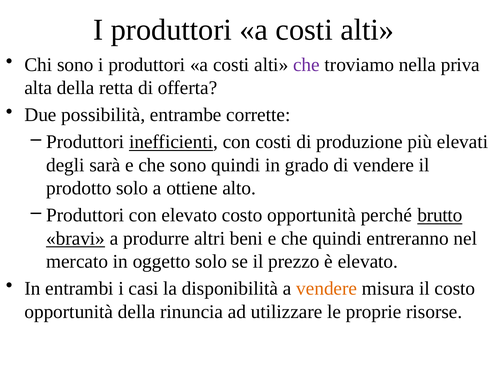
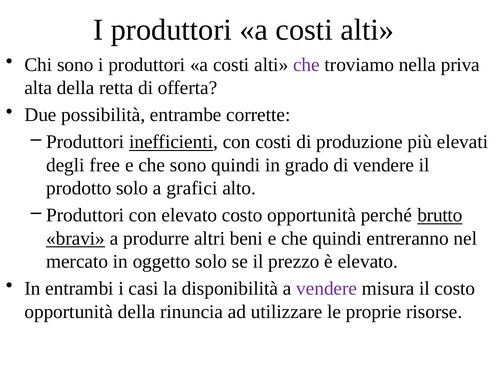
sarà: sarà -> free (105, 165)
ottiene: ottiene -> grafici (192, 188)
vendere colour: orange -> purple (327, 289)
